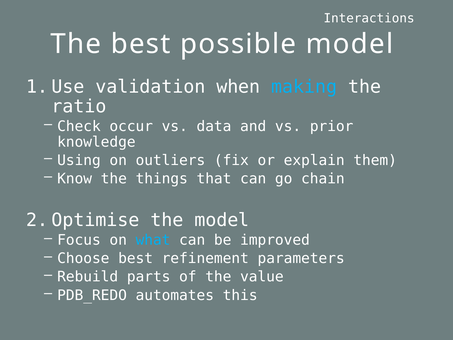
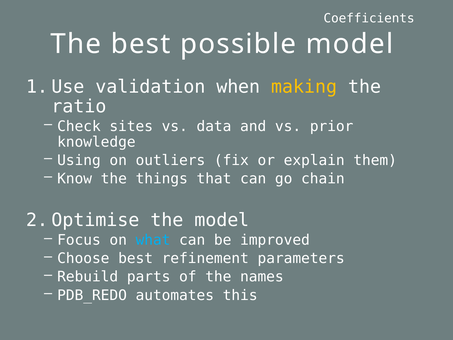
Interactions: Interactions -> Coefficients (369, 18)
making colour: light blue -> yellow (304, 87)
occur: occur -> sites (131, 126)
value: value -> names (262, 277)
